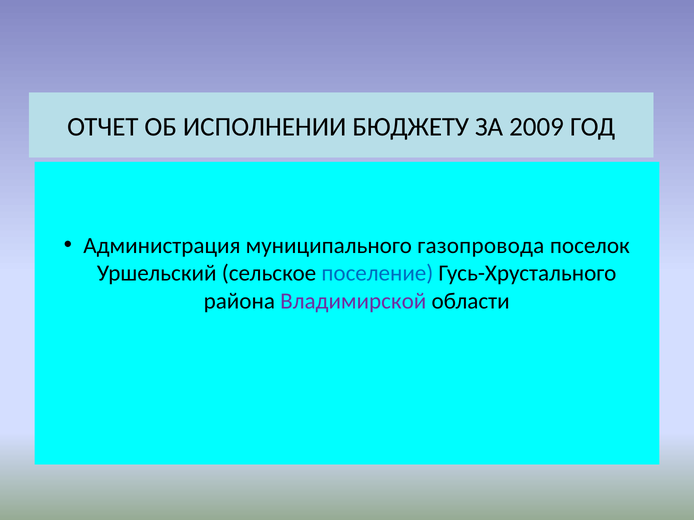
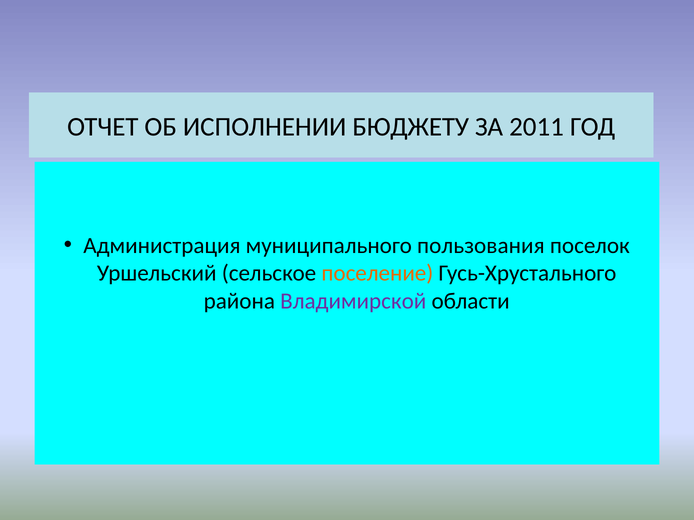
2009: 2009 -> 2011 (537, 127)
газопровода: газопровода -> пользования (481, 246)
поселение colour: blue -> orange (377, 273)
